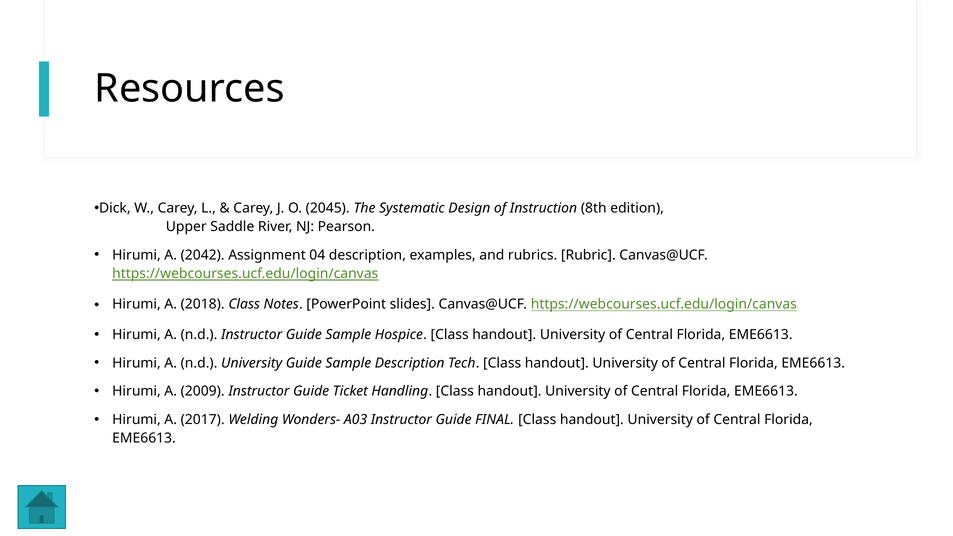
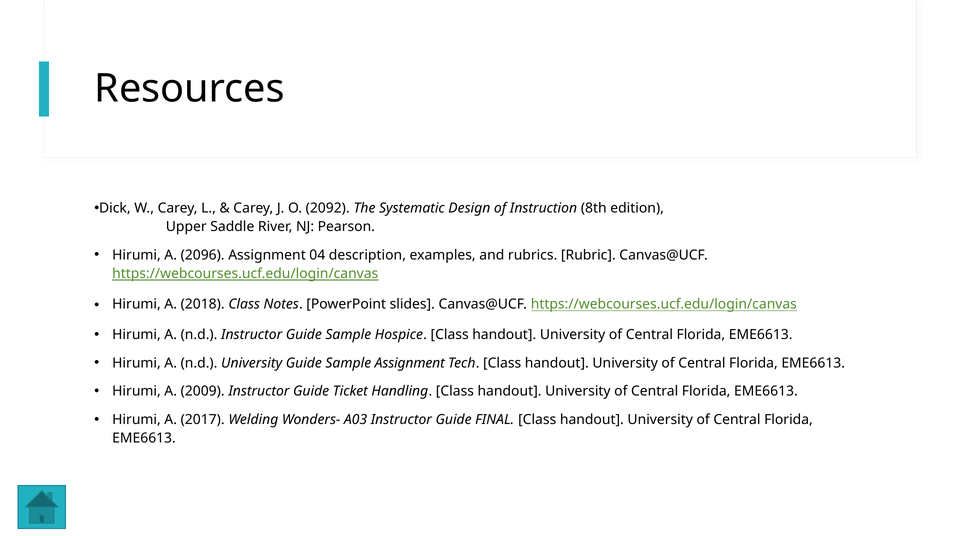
2045: 2045 -> 2092 (328, 208)
2042: 2042 -> 2096 (203, 255)
Sample Description: Description -> Assignment (410, 363)
